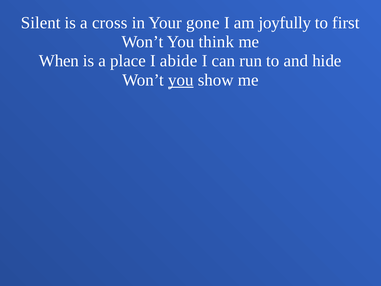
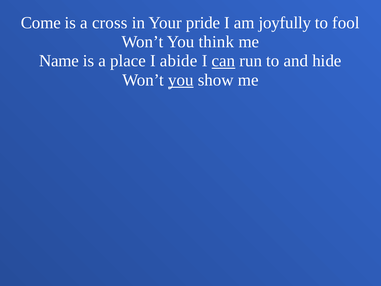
Silent: Silent -> Come (41, 23)
gone: gone -> pride (203, 23)
first: first -> fool (346, 23)
When: When -> Name (59, 61)
can underline: none -> present (223, 61)
